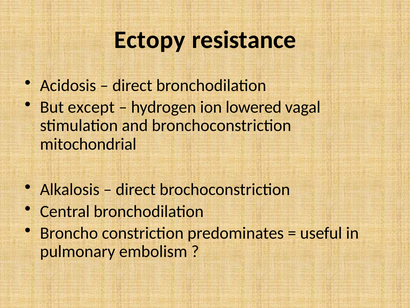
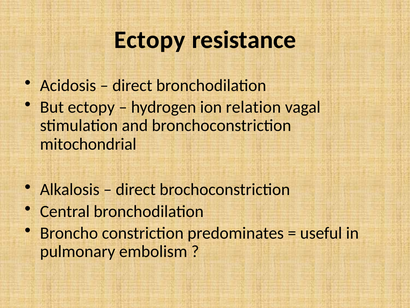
But except: except -> ectopy (91, 107)
lowered: lowered -> relation (253, 107)
